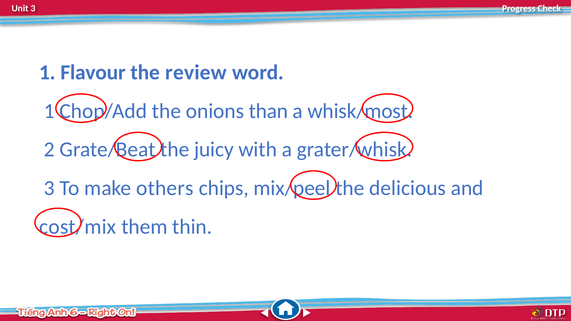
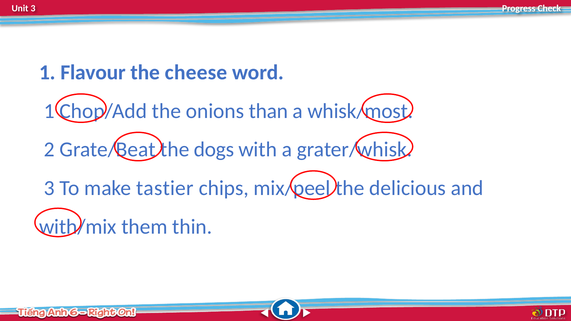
review: review -> cheese (196, 73)
juicy: juicy -> dogs (214, 150)
others: others -> tastier (165, 188)
cost/mix: cost/mix -> with/mix (78, 227)
